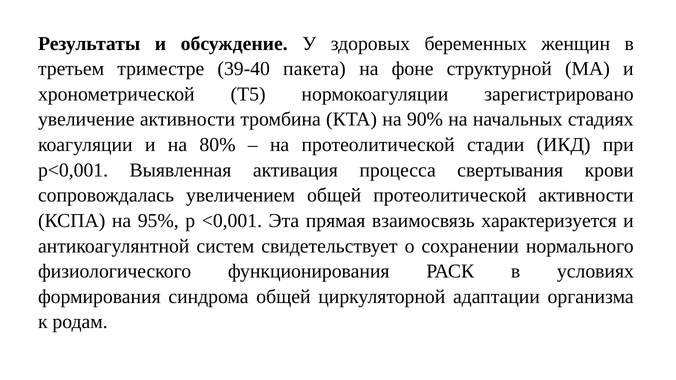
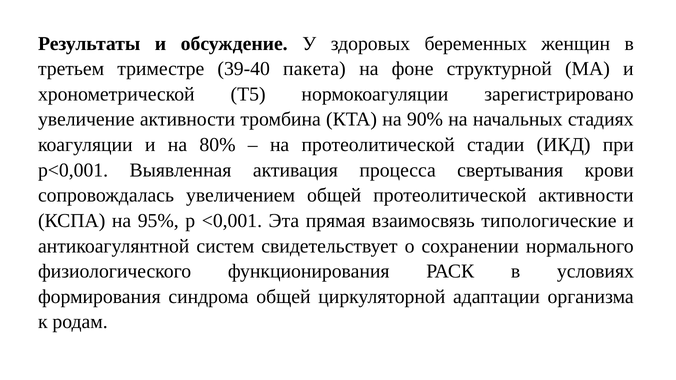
характеризуется: характеризуется -> типологические (549, 221)
